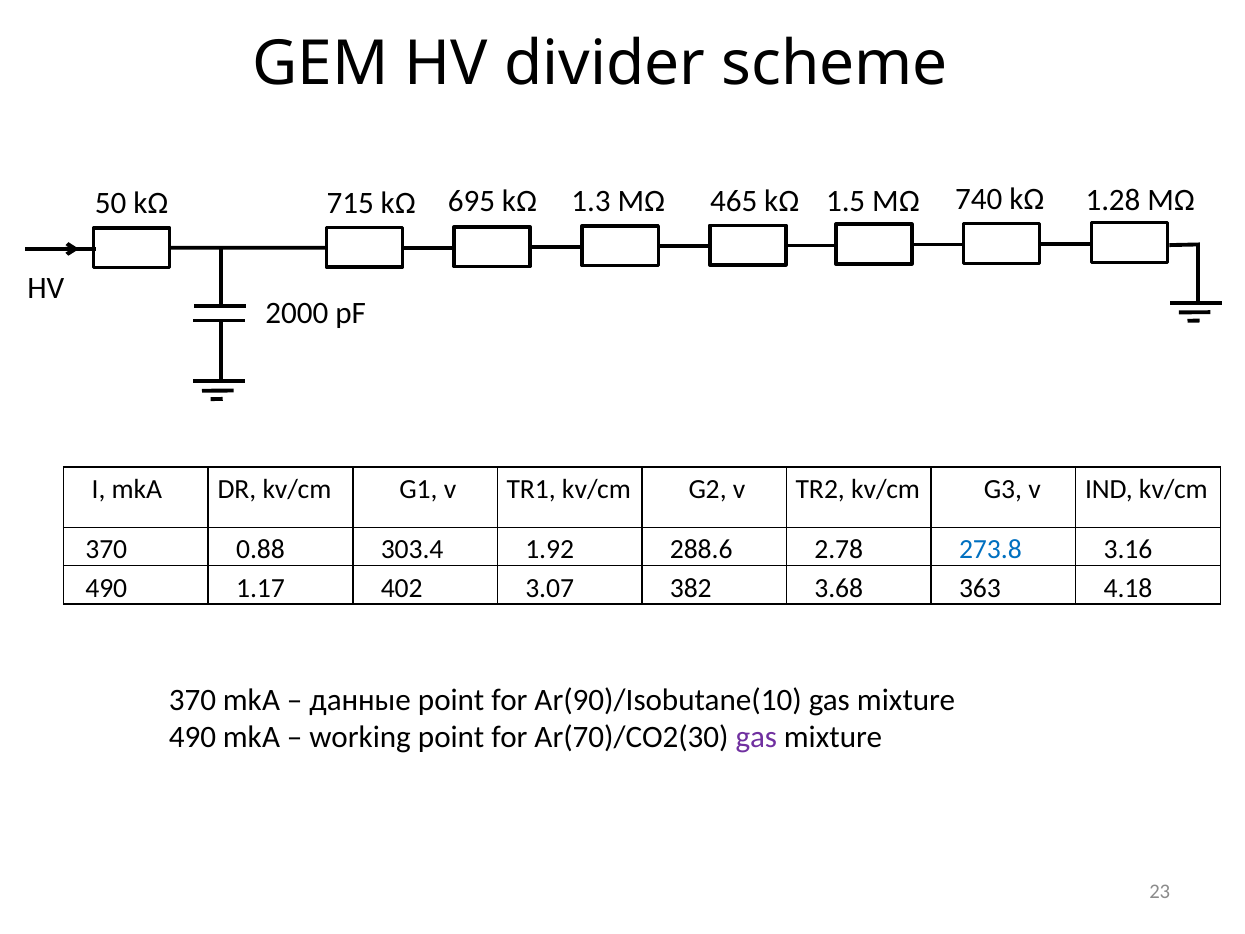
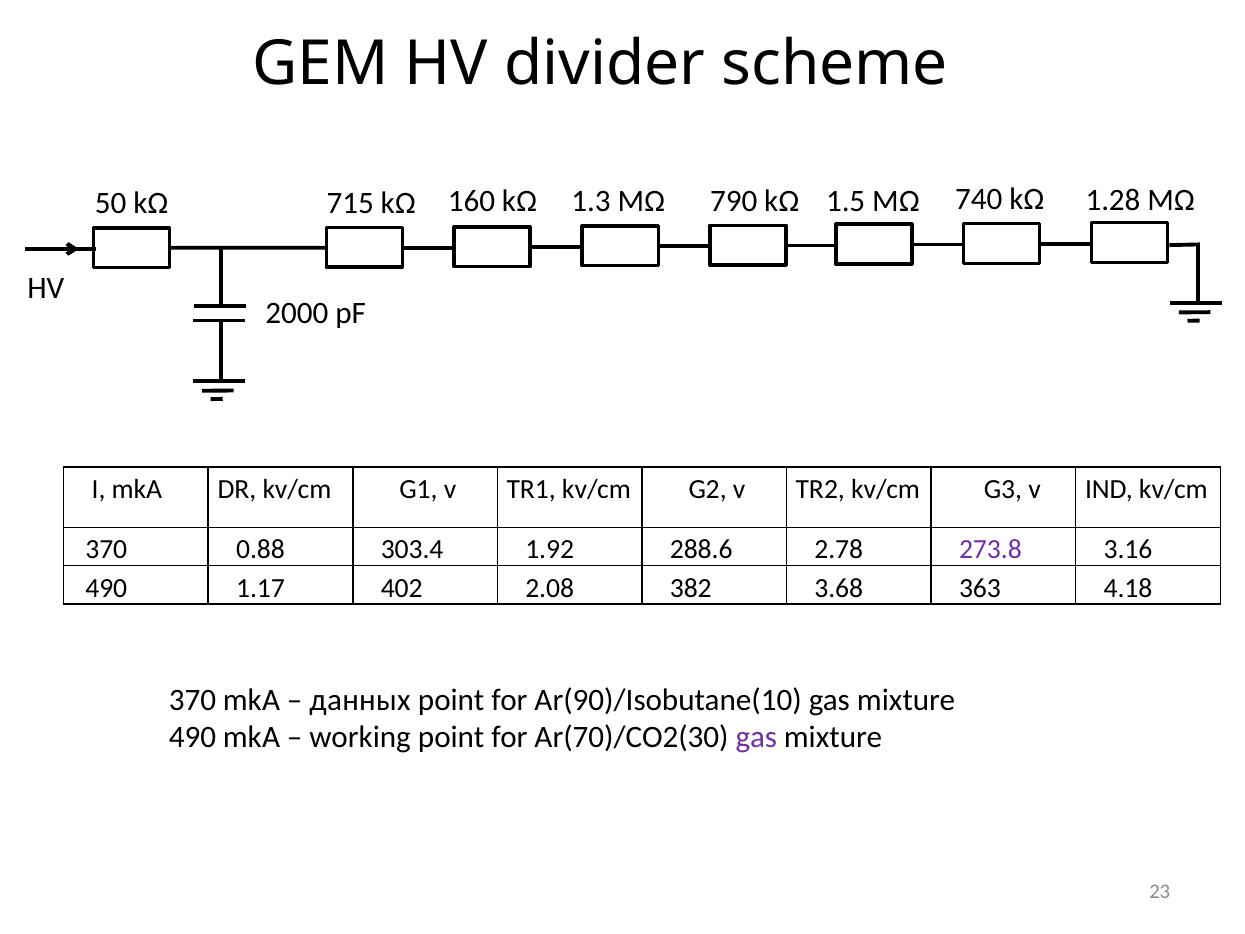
695: 695 -> 160 (471, 202)
465: 465 -> 790 (734, 202)
273.8 colour: blue -> purple (990, 550)
3.07: 3.07 -> 2.08 (550, 588)
данные: данные -> данных (360, 700)
